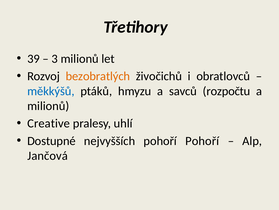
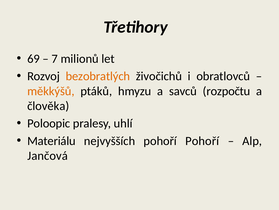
39: 39 -> 69 (33, 59)
3: 3 -> 7 (55, 59)
měkkýšů colour: blue -> orange (51, 91)
milionů: milionů -> člověka (48, 106)
Creative: Creative -> Poloopic (49, 123)
Dostupné: Dostupné -> Materiálu (51, 140)
